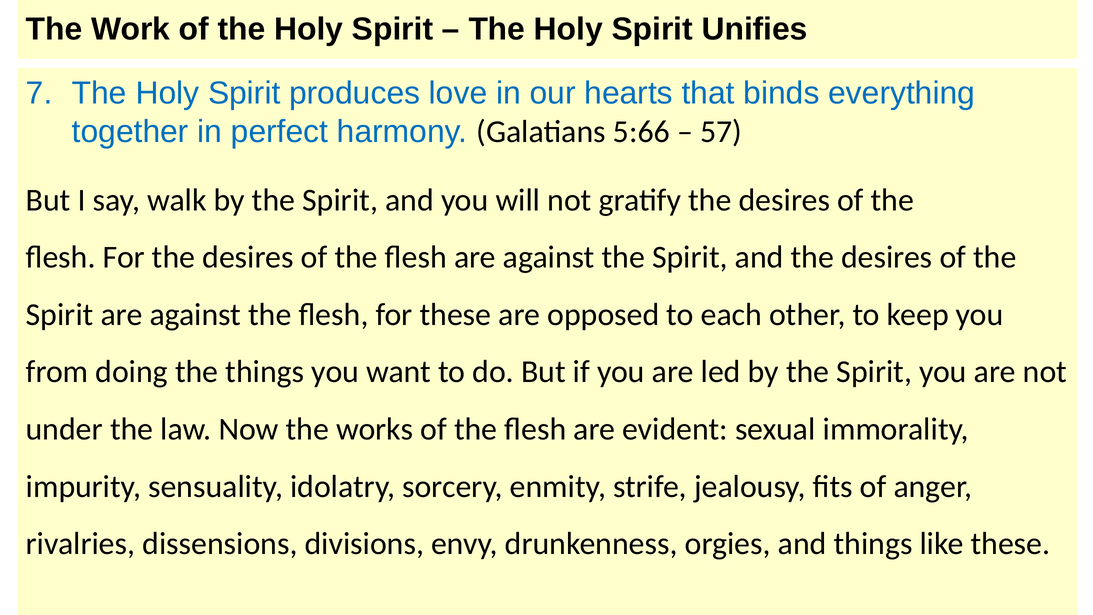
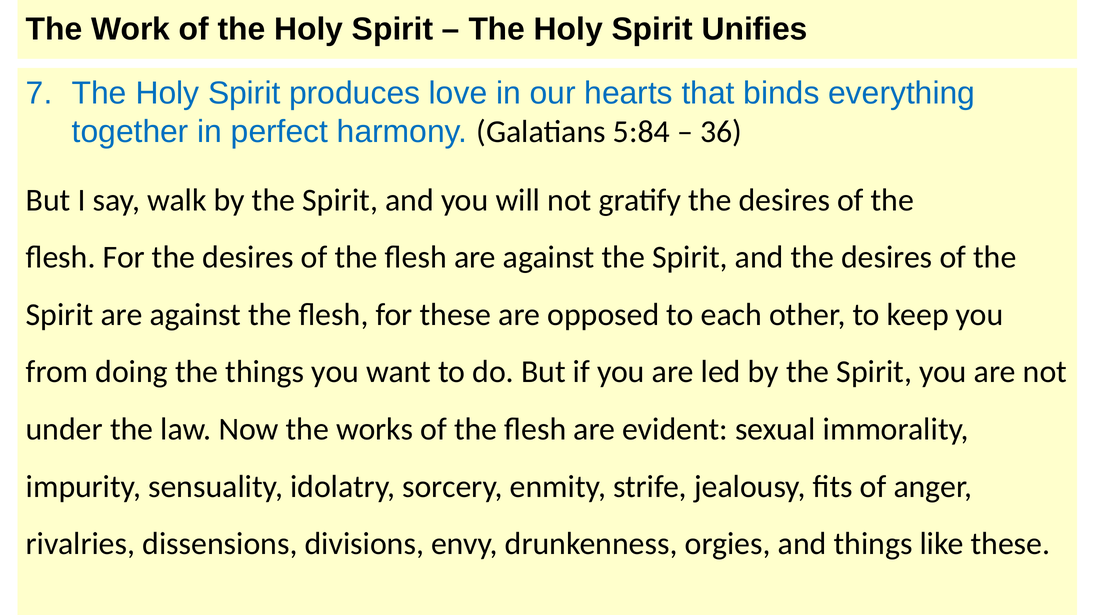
5:66: 5:66 -> 5:84 (641, 131)
57: 57 -> 36 (721, 131)
